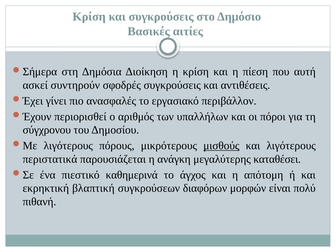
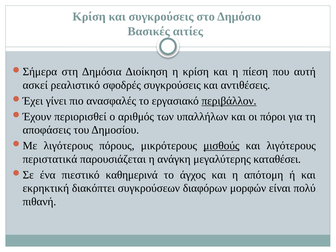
συντηρούν: συντηρούν -> ρεαλιστικό (75, 85)
περιβάλλον underline: none -> present (229, 101)
σύγχρονου: σύγχρονου -> αποφάσεις (47, 130)
βλαπτική: βλαπτική -> διακόπτει (93, 188)
